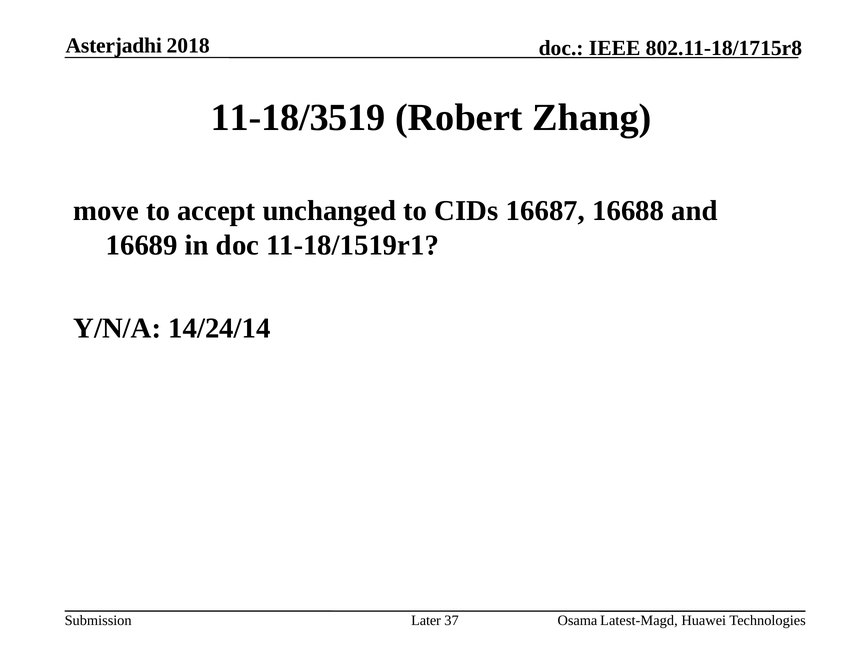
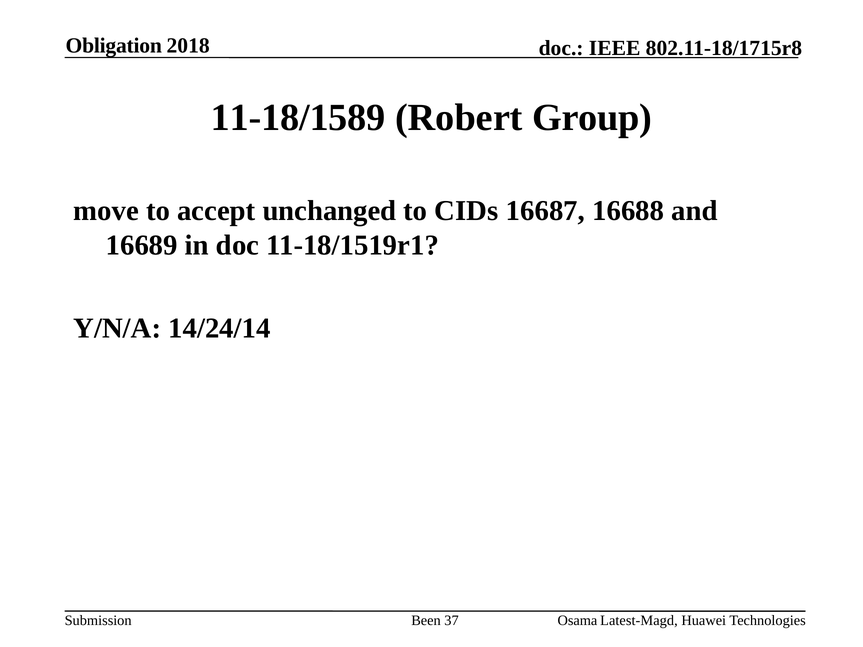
Asterjadhi: Asterjadhi -> Obligation (114, 46)
11-18/3519: 11-18/3519 -> 11-18/1589 (298, 118)
Zhang: Zhang -> Group (592, 118)
Later: Later -> Been (426, 621)
